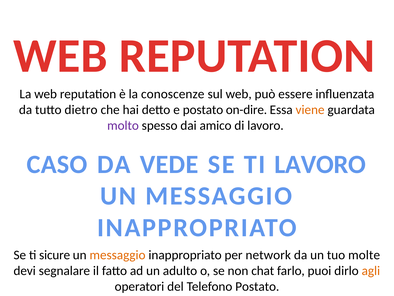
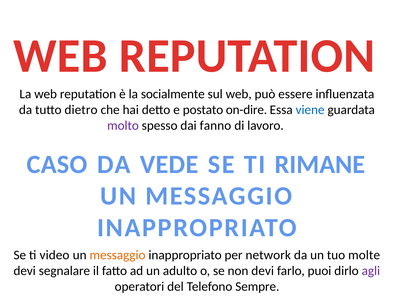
conoscenze: conoscenze -> socialmente (173, 94)
viene colour: orange -> blue (310, 110)
amico: amico -> fanno (215, 125)
TI LAVORO: LAVORO -> RIMANE (320, 164)
sicure: sicure -> video (55, 255)
non chat: chat -> devi (263, 270)
agli colour: orange -> purple (371, 270)
Telefono Postato: Postato -> Sempre (257, 286)
